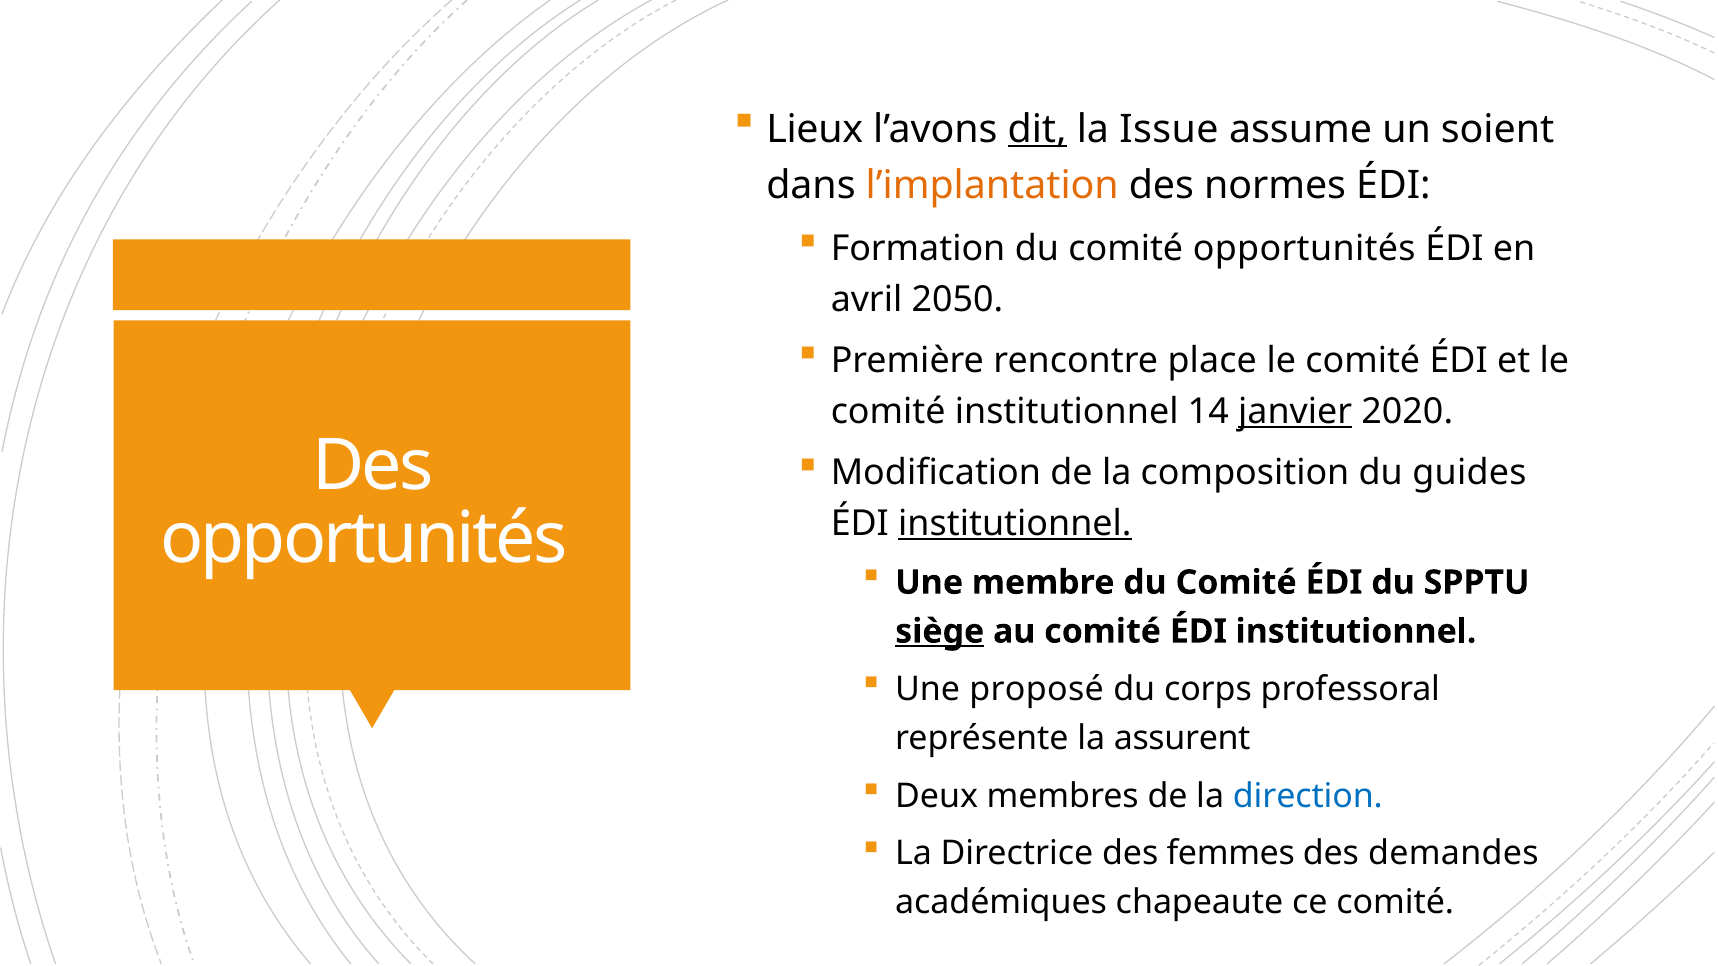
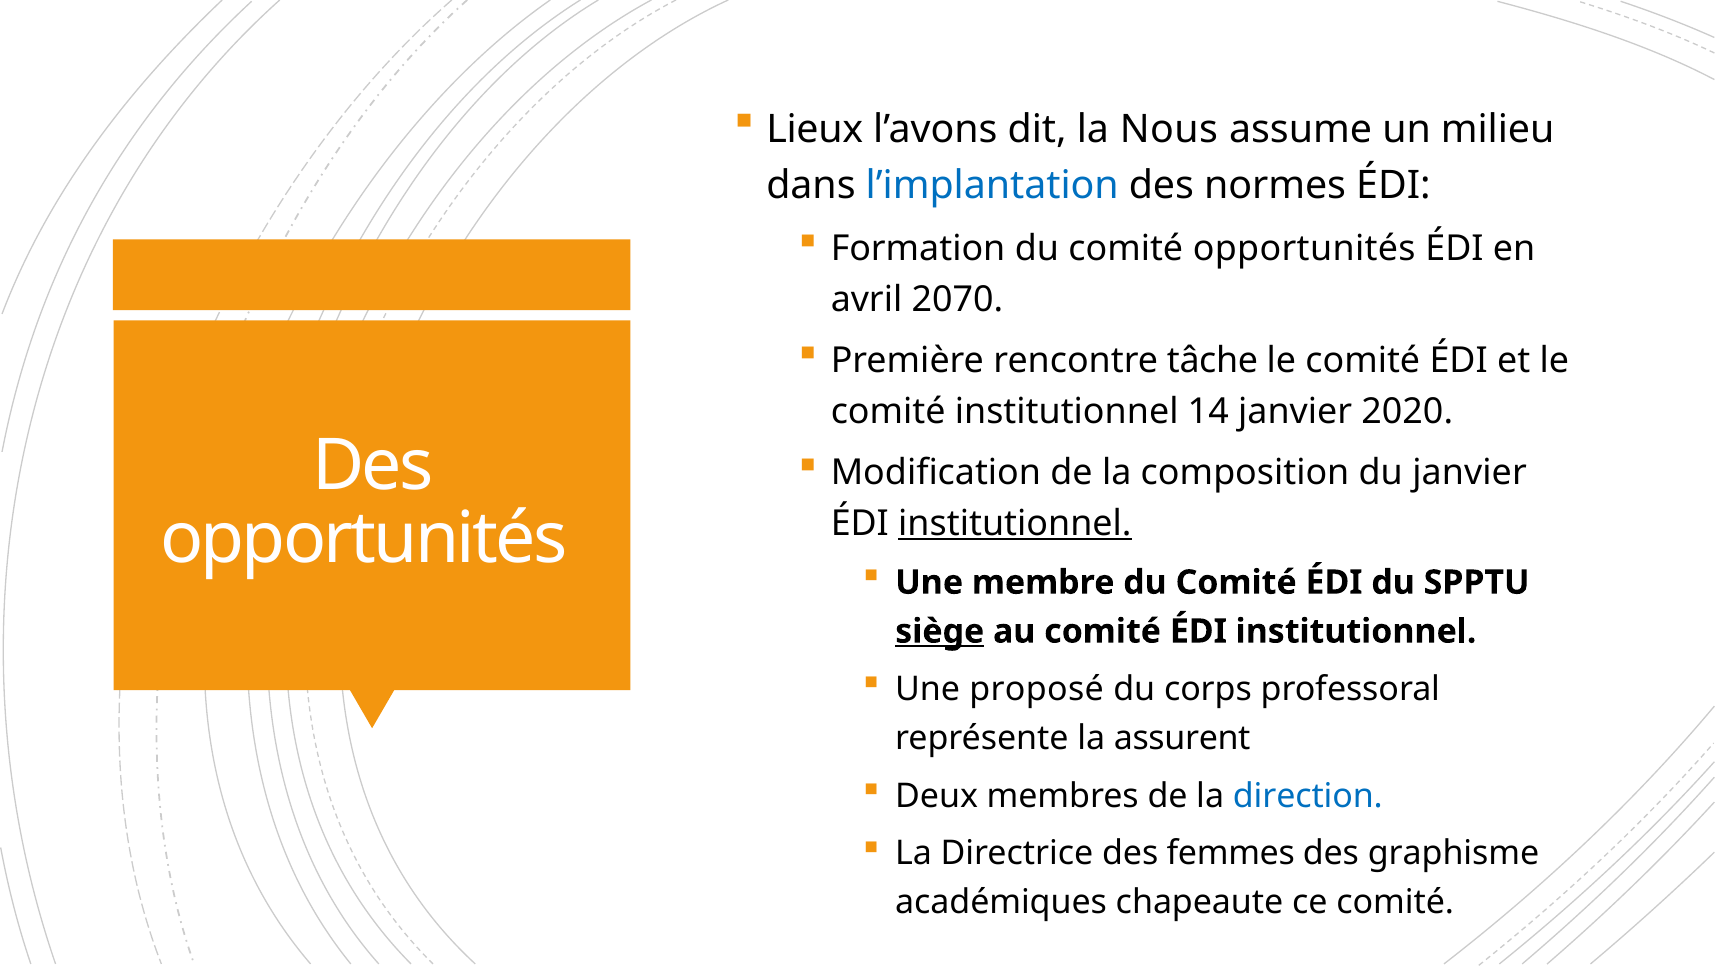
dit underline: present -> none (1037, 129)
Issue: Issue -> Nous (1169, 129)
soient: soient -> milieu (1498, 129)
l’implantation colour: orange -> blue (992, 186)
2050: 2050 -> 2070 (957, 300)
place: place -> tâche (1212, 360)
janvier underline: present -> none (1295, 412)
du guides: guides -> janvier (1470, 472)
demandes: demandes -> graphisme (1454, 854)
